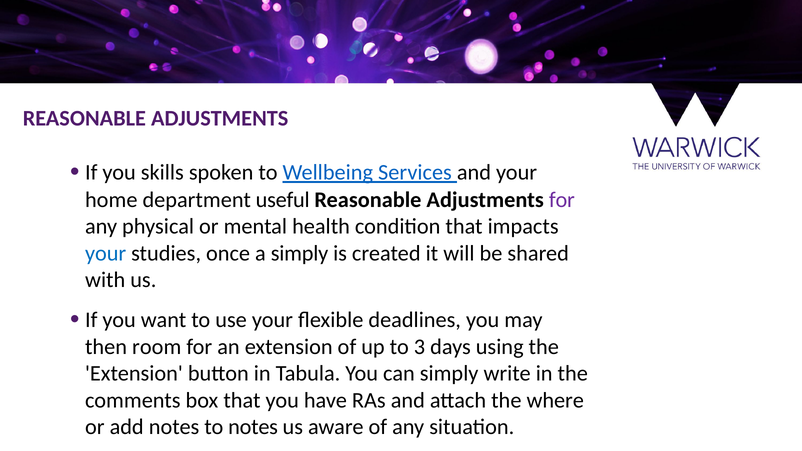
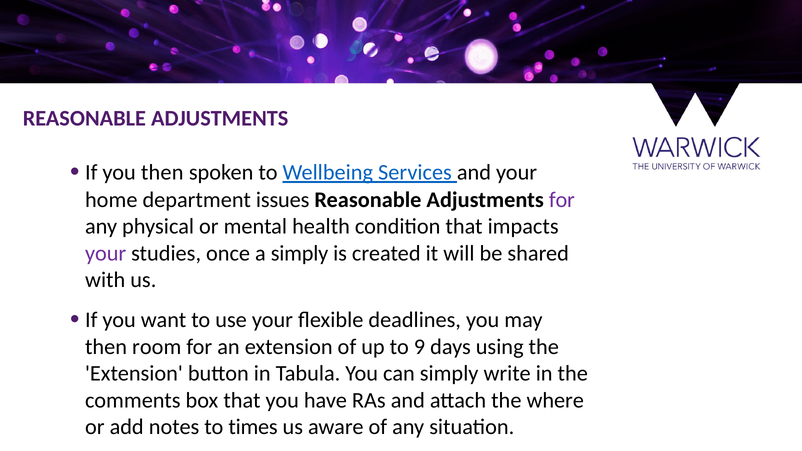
you skills: skills -> then (162, 173)
useful: useful -> issues (283, 200)
your colour: blue -> purple (106, 253)
3: 3 -> 9 (419, 347)
to notes: notes -> times (253, 427)
